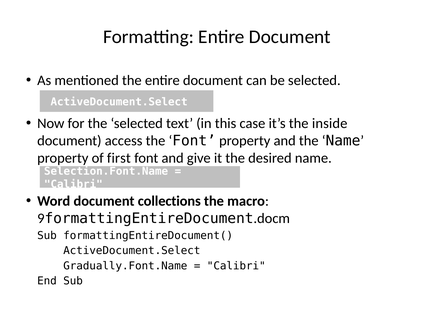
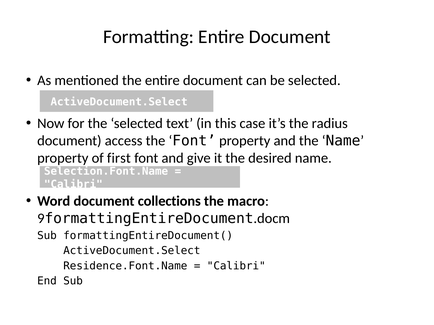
inside: inside -> radius (330, 124)
Gradually.Font.Name: Gradually.Font.Name -> Residence.Font.Name (125, 266)
